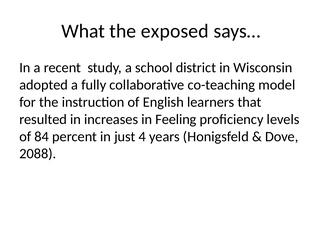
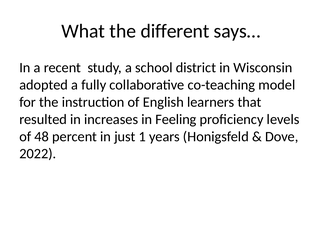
exposed: exposed -> different (175, 31)
84: 84 -> 48 (42, 136)
4: 4 -> 1 (142, 136)
2088: 2088 -> 2022 (38, 153)
